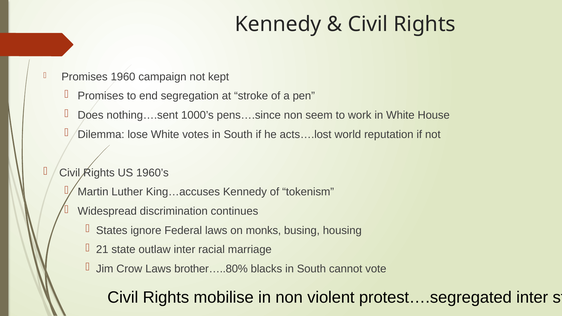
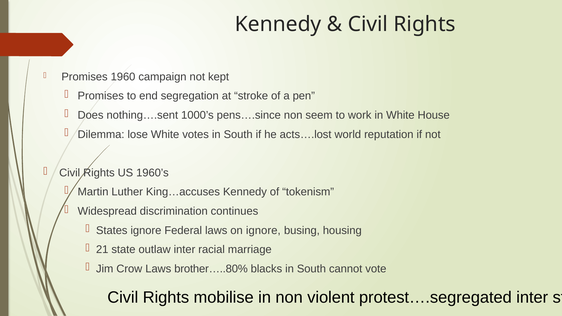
on monks: monks -> ignore (263, 230)
